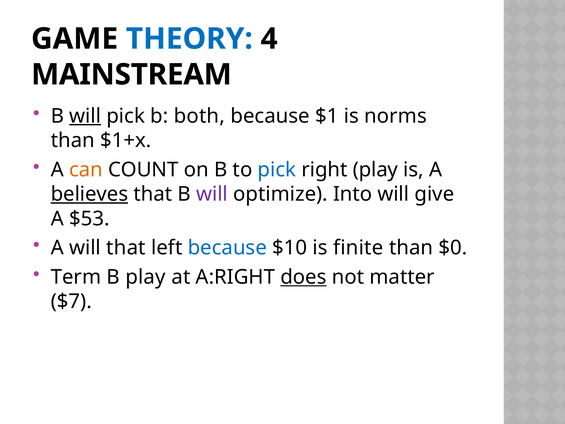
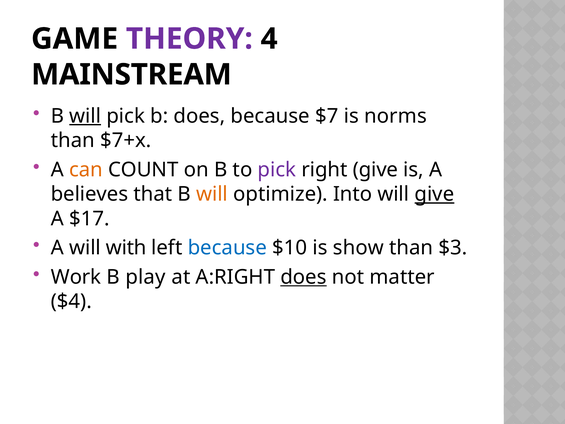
THEORY colour: blue -> purple (189, 39)
b both: both -> does (199, 116)
$1: $1 -> $7 (327, 116)
$1+x: $1+x -> $7+x (126, 140)
pick colour: blue -> purple (277, 170)
right play: play -> give (376, 170)
believes underline: present -> none (89, 194)
will colour: purple -> orange (212, 194)
give underline: none -> present (434, 194)
$53: $53 -> $17 (89, 218)
will that: that -> with (126, 248)
finite: finite -> show (358, 248)
$0: $0 -> $3 (453, 248)
Term: Term -> Work (76, 277)
$7: $7 -> $4 (71, 301)
